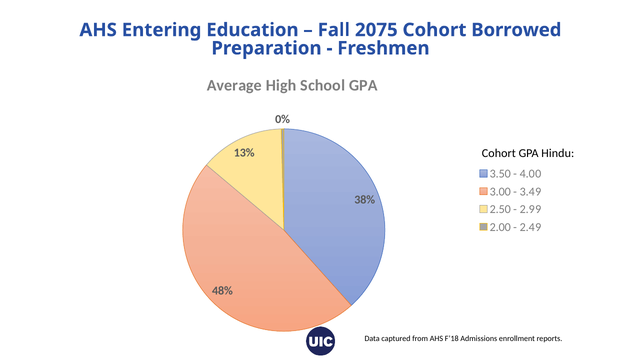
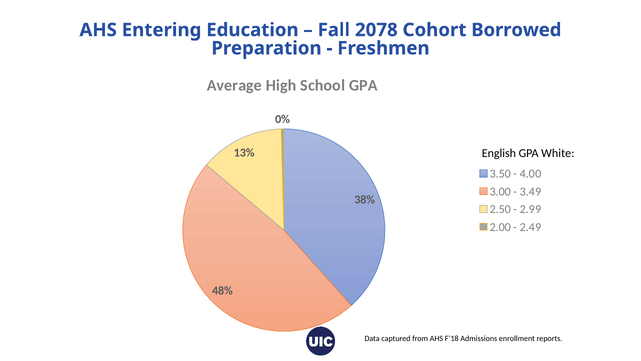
2075: 2075 -> 2078 (376, 30)
Cohort: Cohort -> English (499, 153)
Hindu: Hindu -> White (558, 153)
